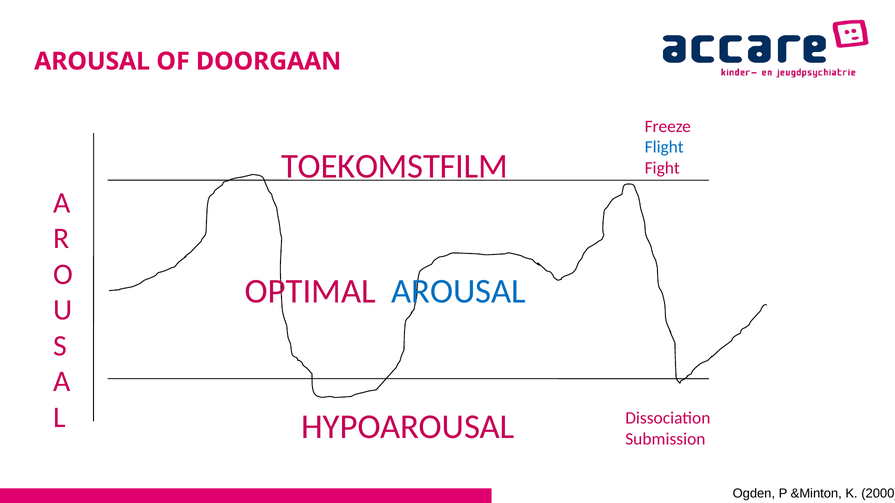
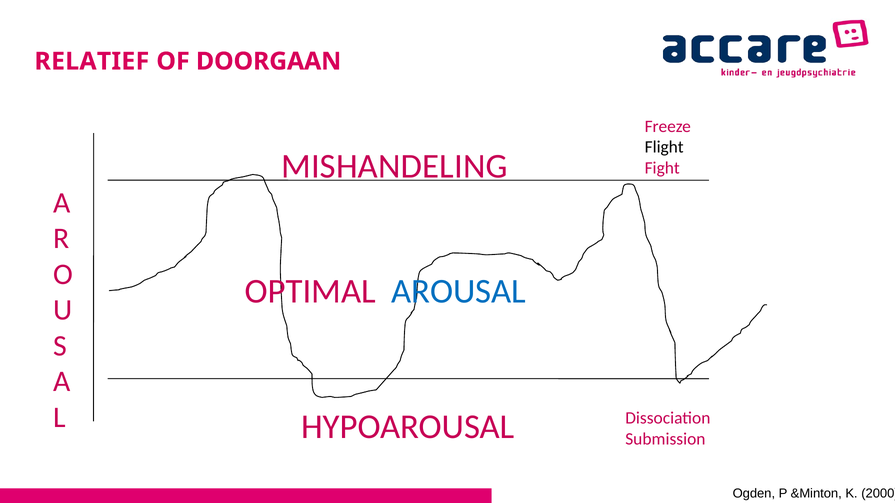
AROUSAL: AROUSAL -> RELATIEF (92, 61)
Flight colour: blue -> black (664, 147)
TOEKOMSTFILM: TOEKOMSTFILM -> MISHANDELING (394, 167)
